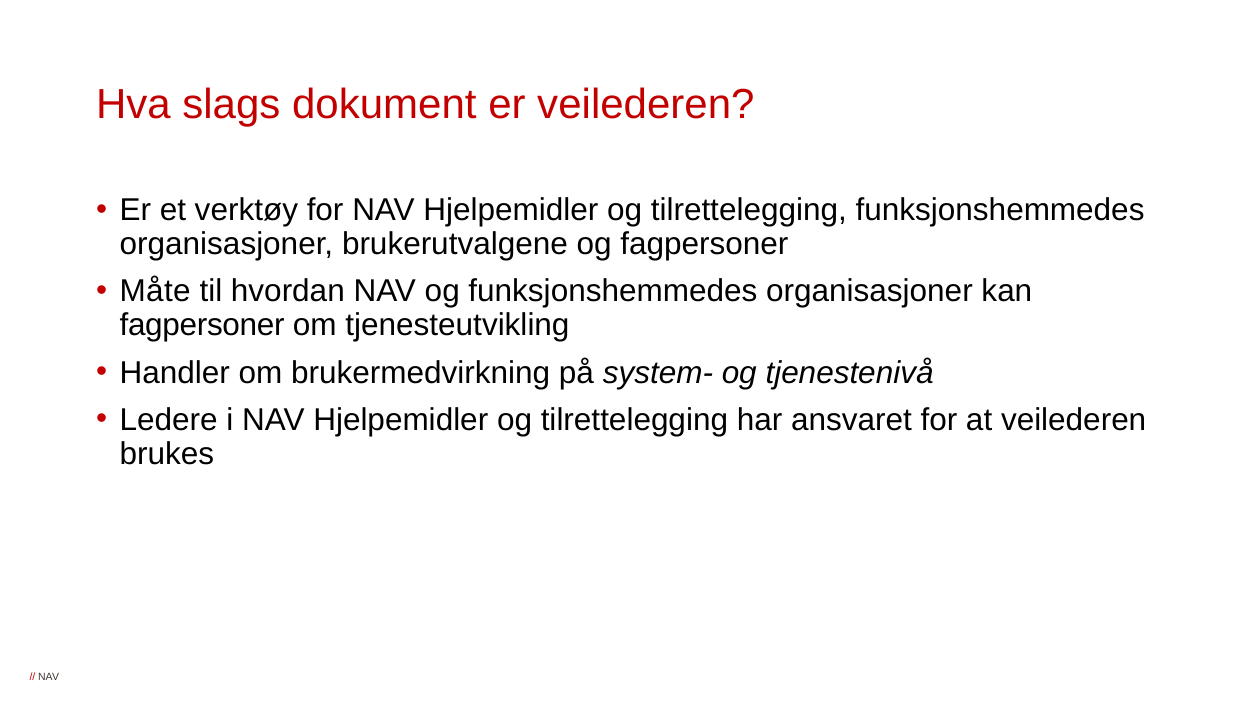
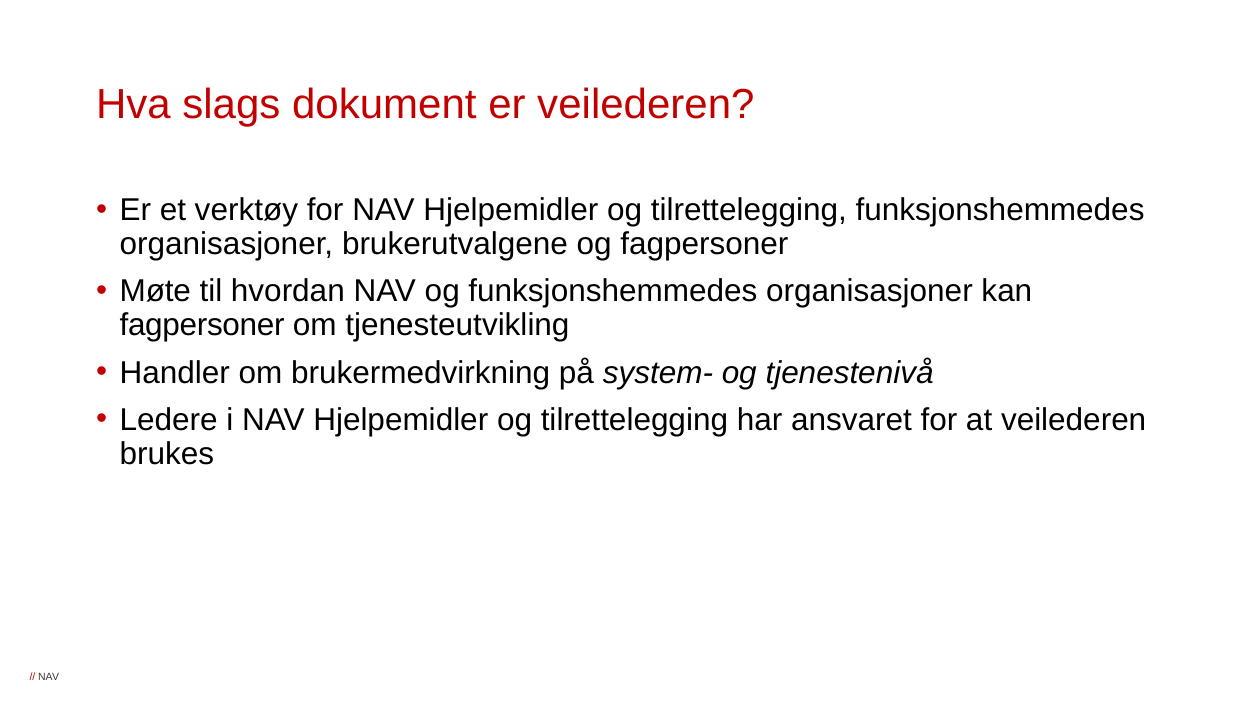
Måte: Måte -> Møte (155, 291)
